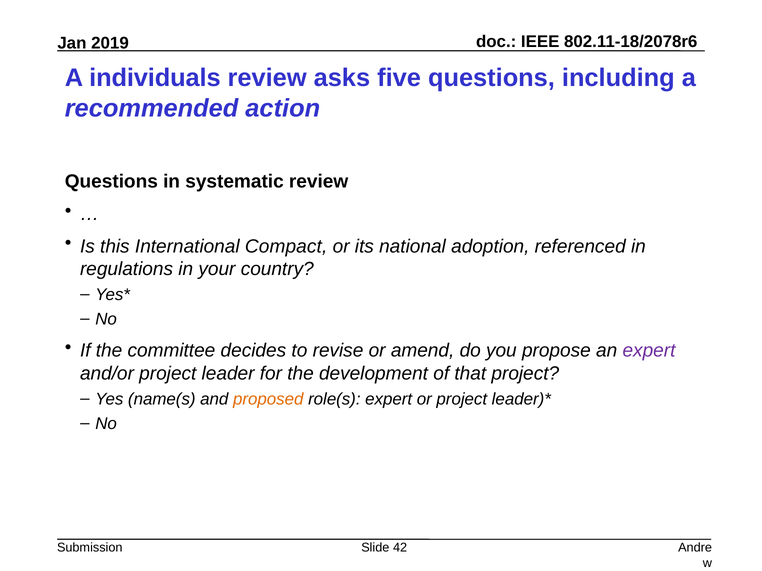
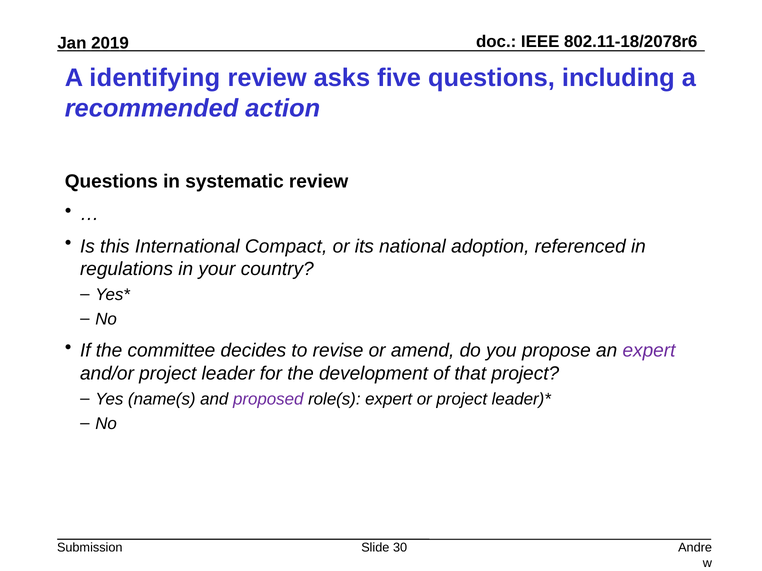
individuals: individuals -> identifying (155, 78)
proposed colour: orange -> purple (268, 399)
42: 42 -> 30 (400, 548)
